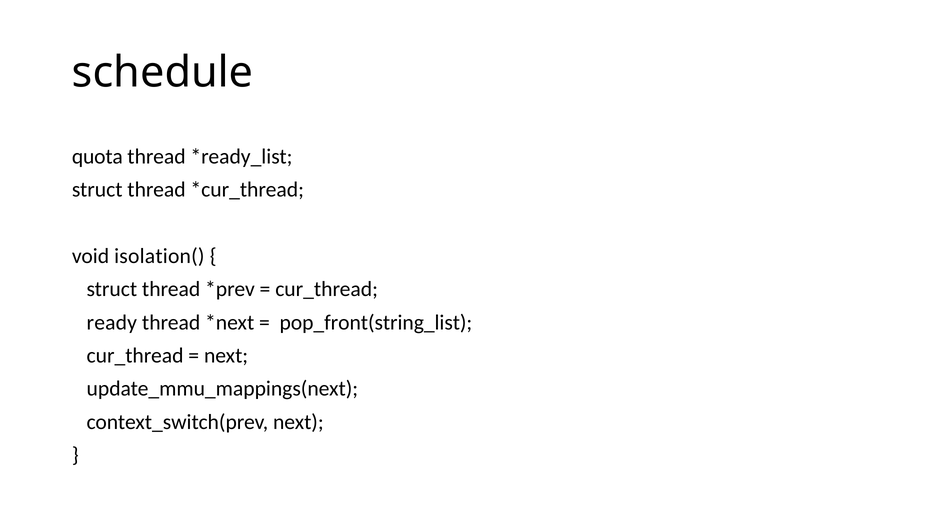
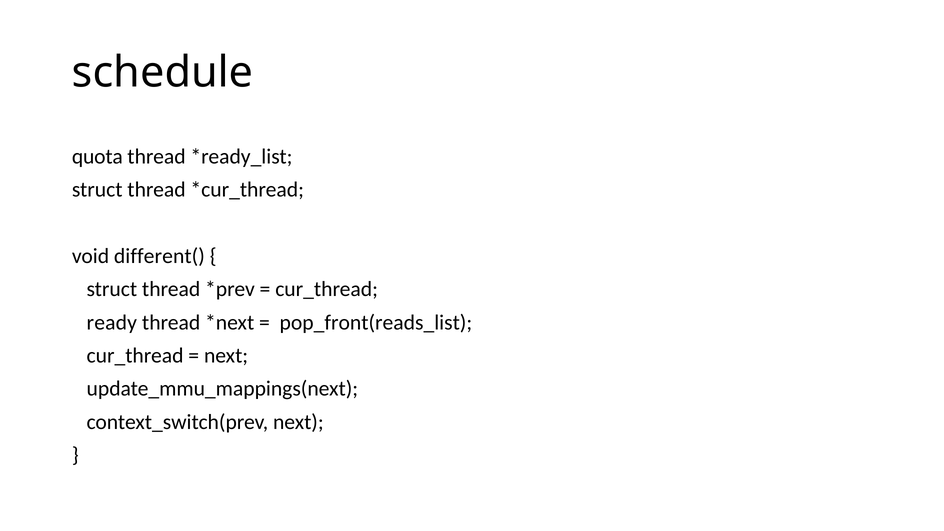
isolation(: isolation( -> different( (159, 256)
pop_front(string_list: pop_front(string_list -> pop_front(reads_list (376, 322)
